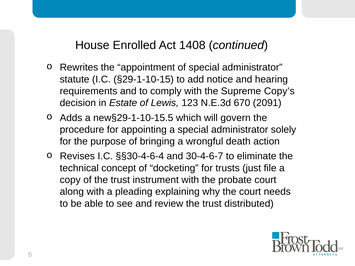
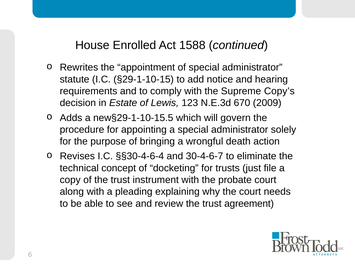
1408: 1408 -> 1588 (192, 45)
2091: 2091 -> 2009 (267, 103)
distributed: distributed -> agreement (249, 204)
